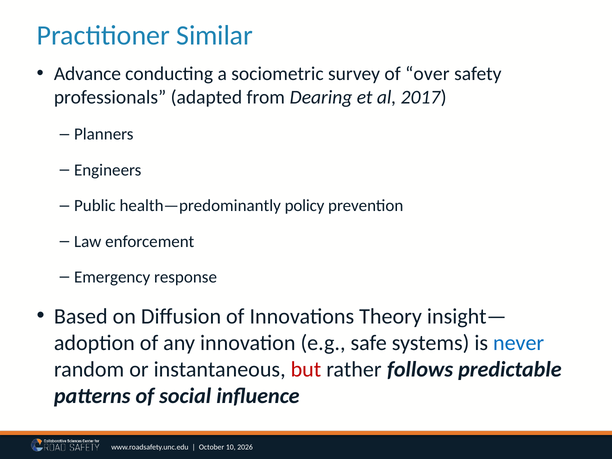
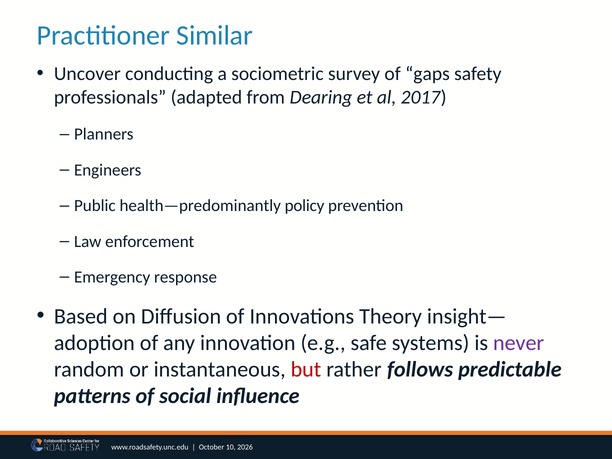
Advance: Advance -> Uncover (87, 74)
over: over -> gaps (427, 74)
never colour: blue -> purple (519, 343)
